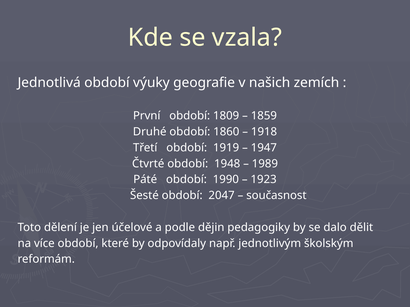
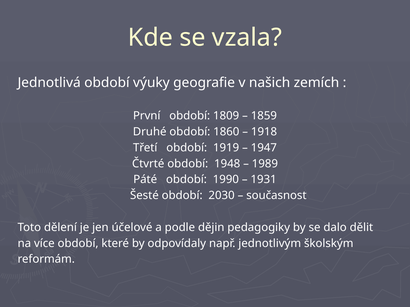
1923: 1923 -> 1931 (264, 180)
2047: 2047 -> 2030 (222, 196)
